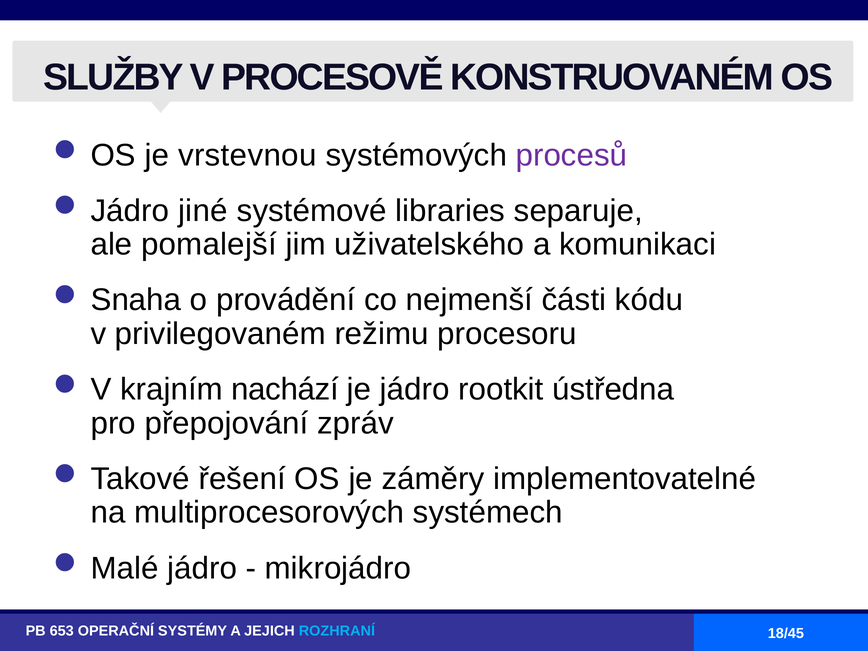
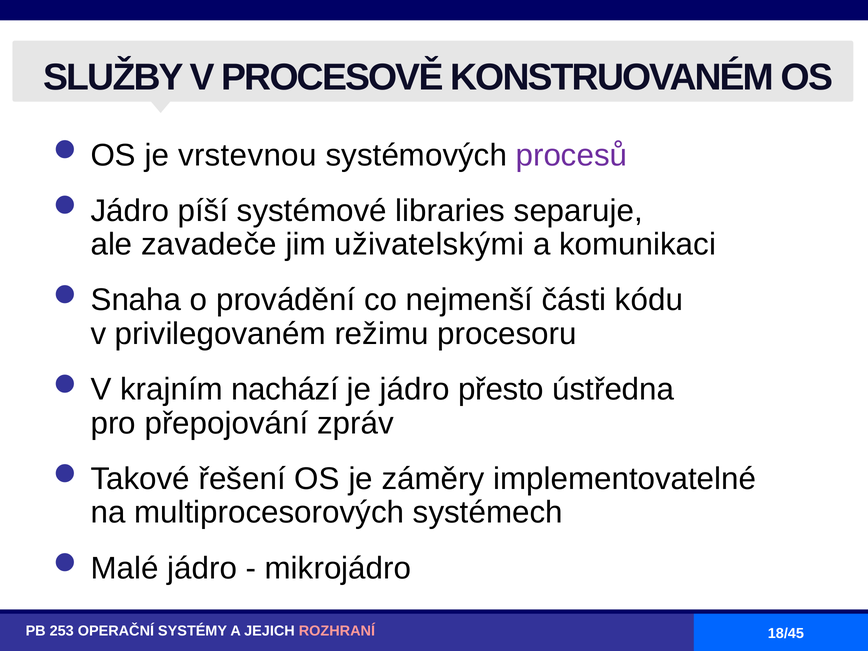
jiné: jiné -> píší (203, 211)
pomalejší: pomalejší -> zavadeče (209, 245)
uživatelského: uživatelského -> uživatelskými (429, 245)
rootkit: rootkit -> přesto (501, 389)
653: 653 -> 253 (62, 631)
ROZHRANÍ colour: light blue -> pink (337, 631)
